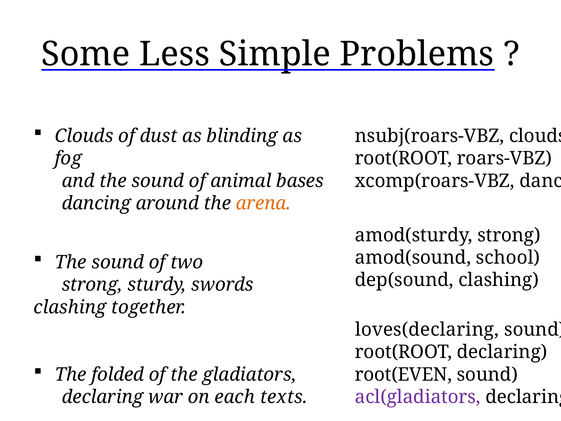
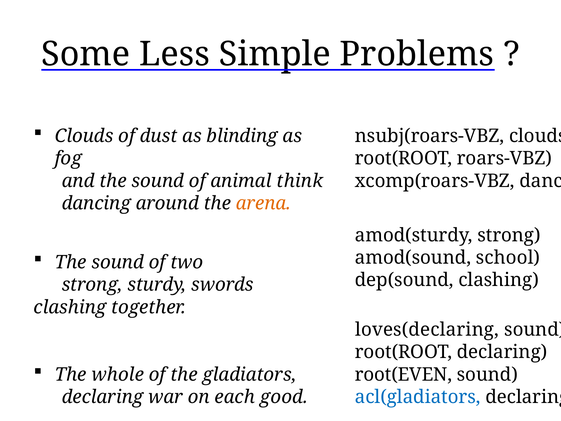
bases: bases -> think (300, 181)
folded: folded -> whole (118, 374)
texts: texts -> good (284, 397)
acl(gladiators colour: purple -> blue (418, 397)
